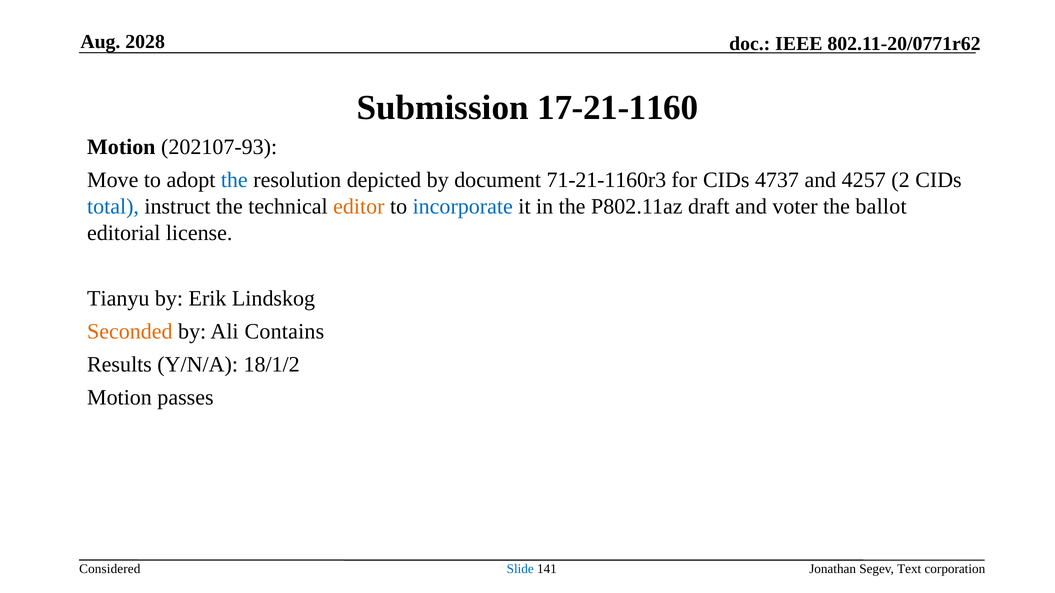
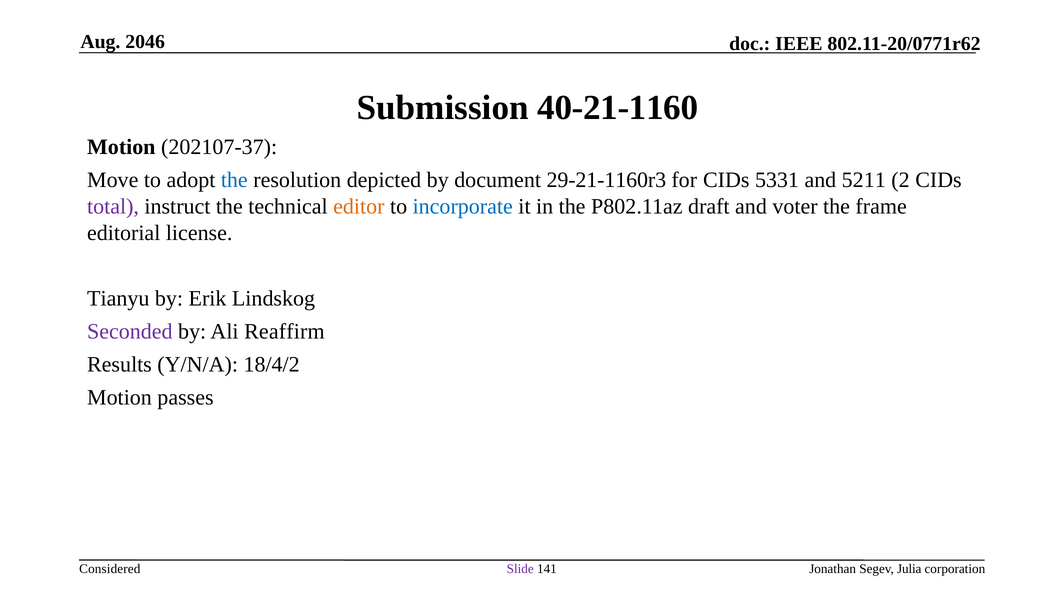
2028: 2028 -> 2046 (145, 42)
17-21-1160: 17-21-1160 -> 40-21-1160 (618, 108)
202107-93: 202107-93 -> 202107-37 (219, 147)
71-21-1160r3: 71-21-1160r3 -> 29-21-1160r3 (606, 180)
4737: 4737 -> 5331 (777, 180)
4257: 4257 -> 5211 (864, 180)
total colour: blue -> purple (113, 207)
ballot: ballot -> frame (881, 207)
Seconded colour: orange -> purple (130, 332)
Contains: Contains -> Reaffirm (284, 332)
18/1/2: 18/1/2 -> 18/4/2 (272, 365)
Slide colour: blue -> purple (520, 569)
Text: Text -> Julia (909, 569)
